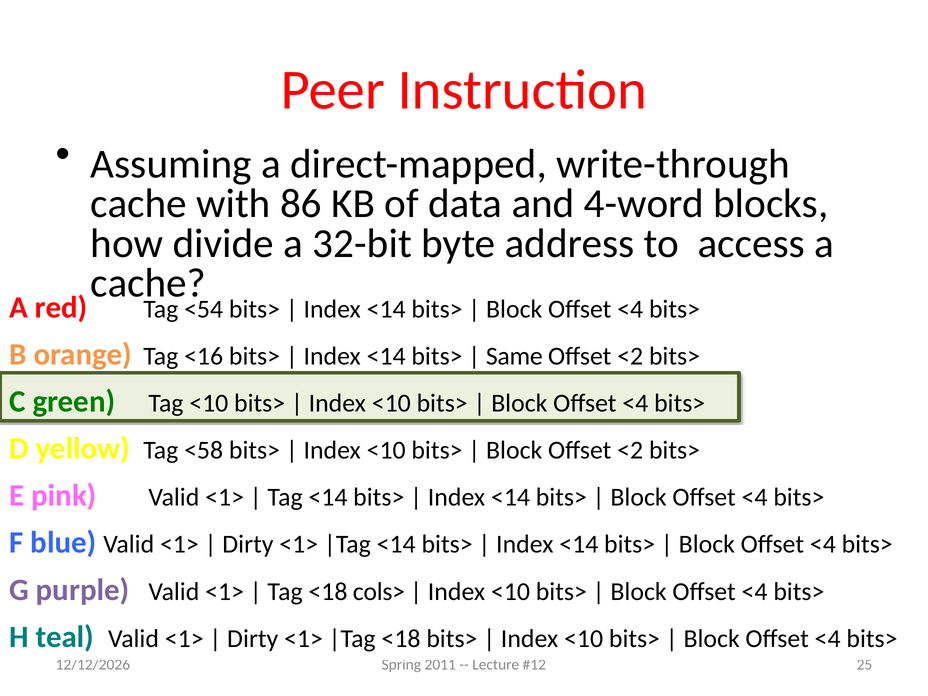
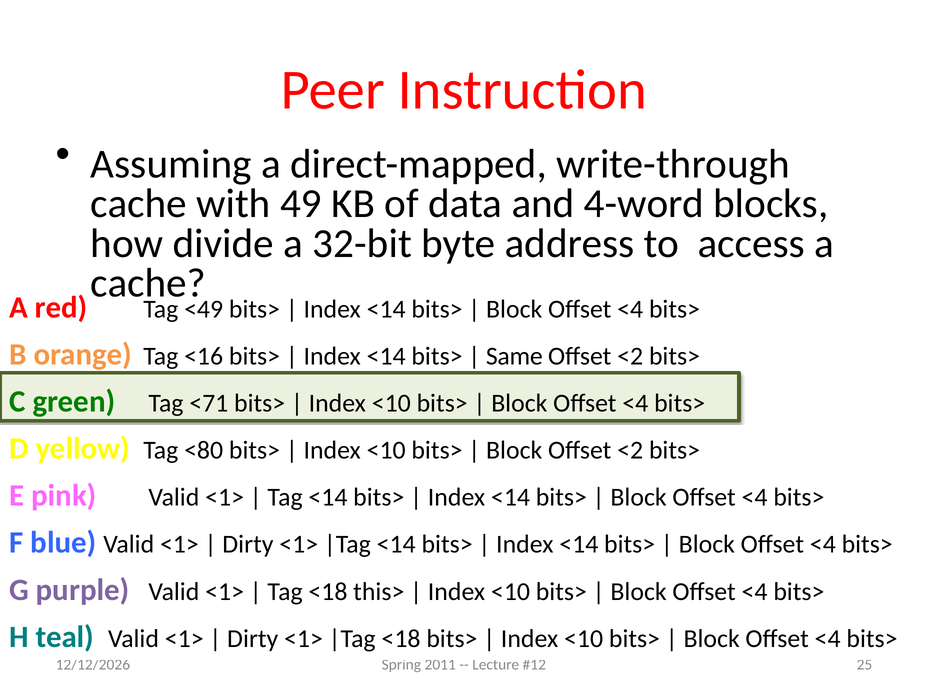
86: 86 -> 49 (301, 204)
<54: <54 -> <49 (204, 309)
Tag <10: <10 -> <71 (209, 403)
<58: <58 -> <80 (204, 450)
cols>: cols> -> this> (379, 592)
